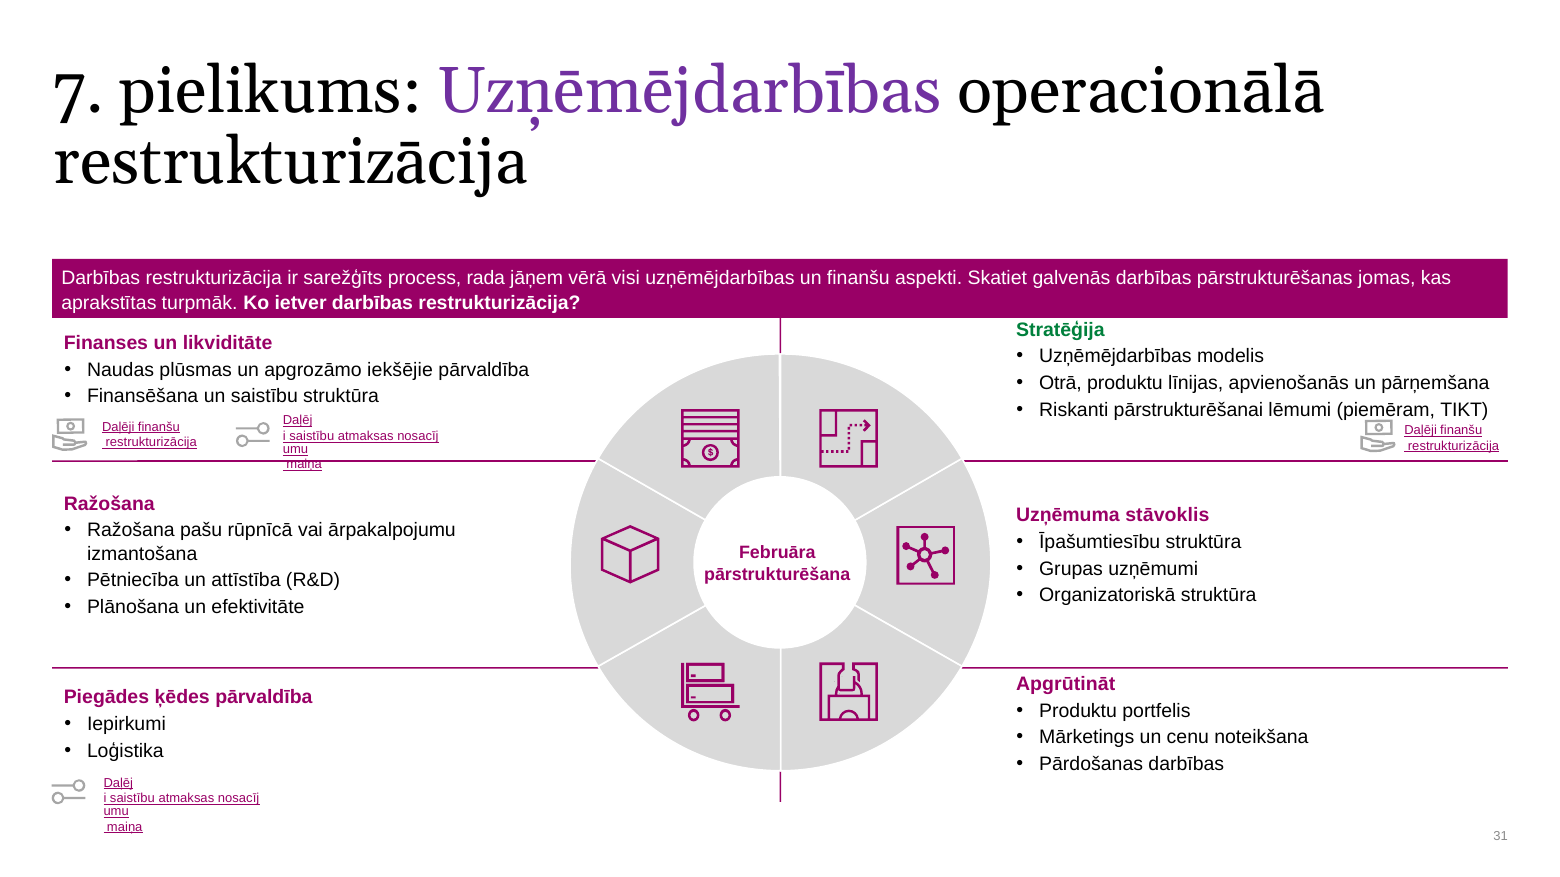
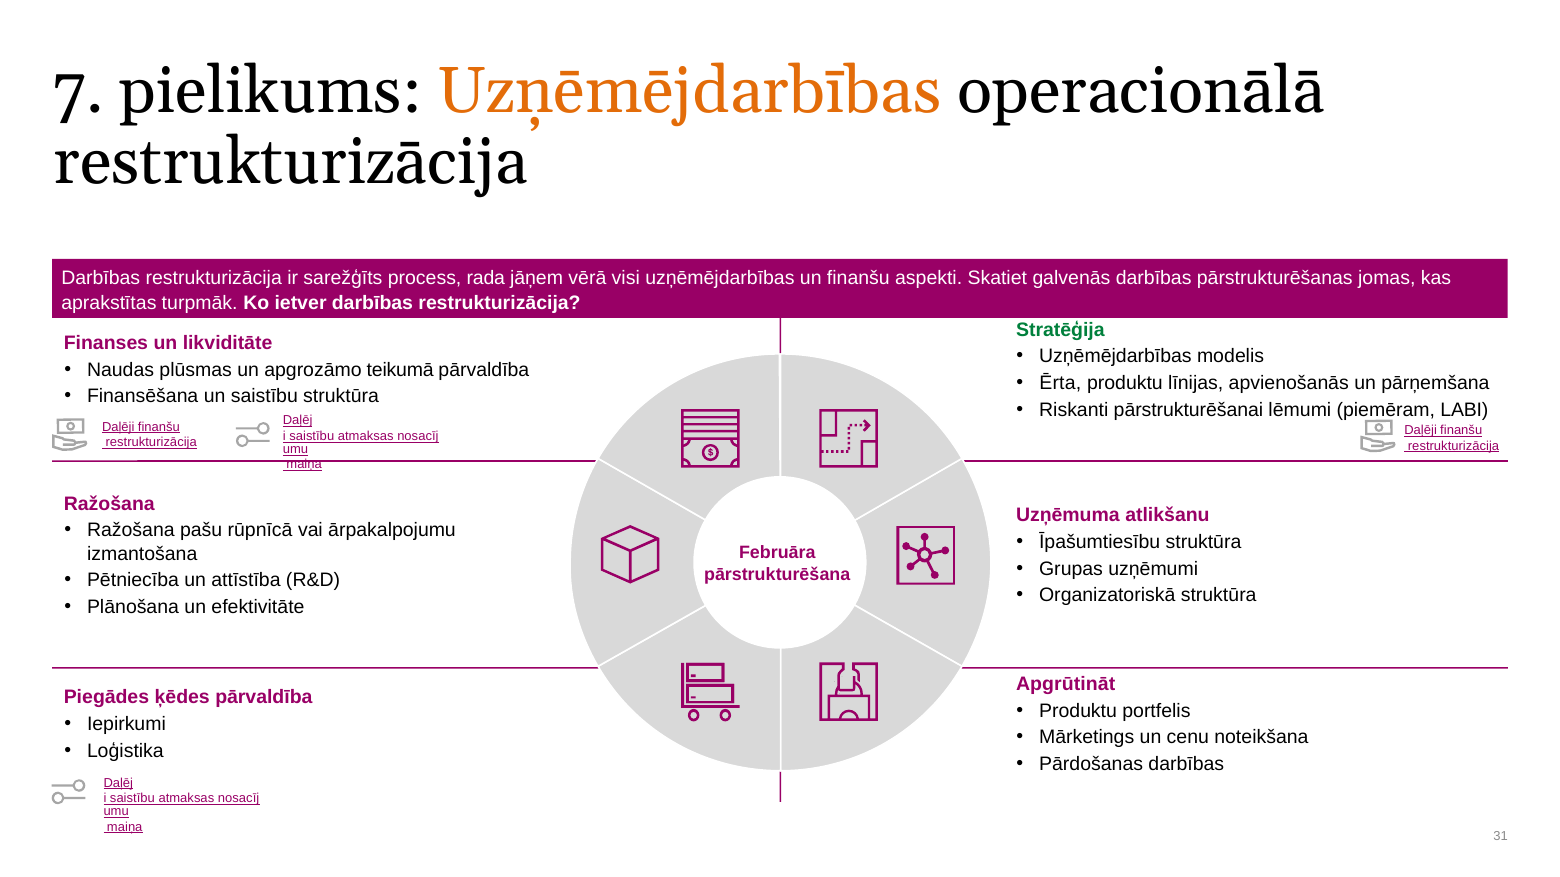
Uzņēmējdarbības colour: purple -> orange (690, 92)
iekšējie: iekšējie -> teikumā (400, 370)
Otrā: Otrā -> Ērta (1060, 383)
TIKT: TIKT -> LABI (1464, 410)
stāvoklis: stāvoklis -> atlikšanu (1167, 516)
